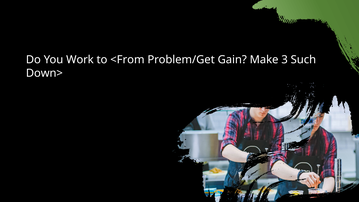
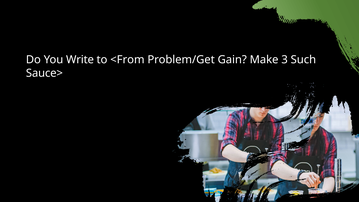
Work: Work -> Write (80, 60)
Down>: Down> -> Sauce> (44, 73)
